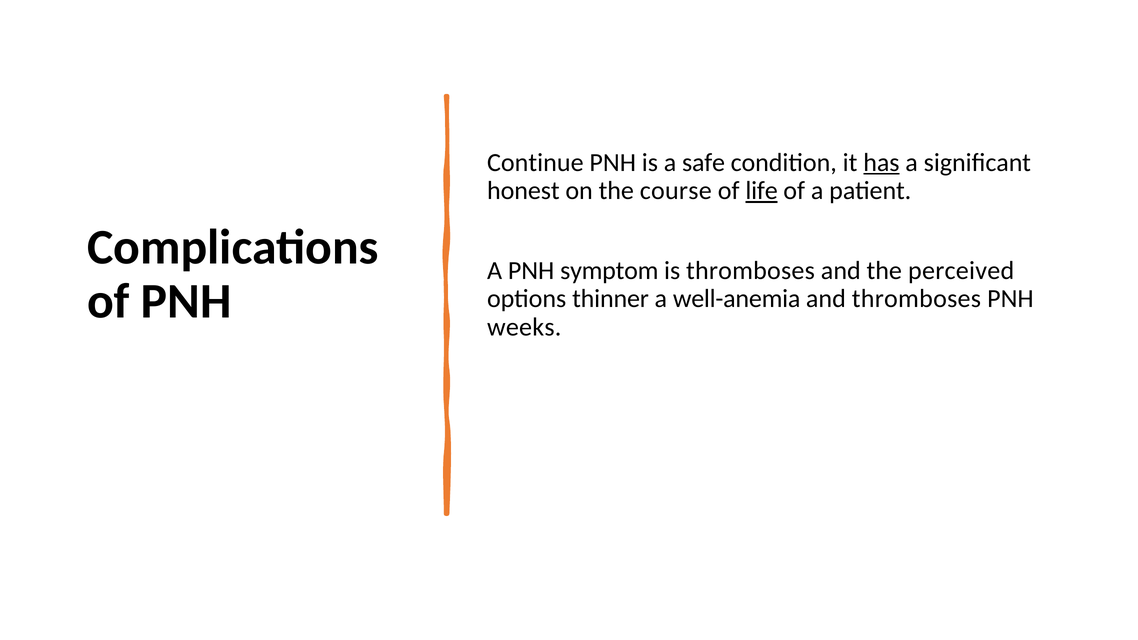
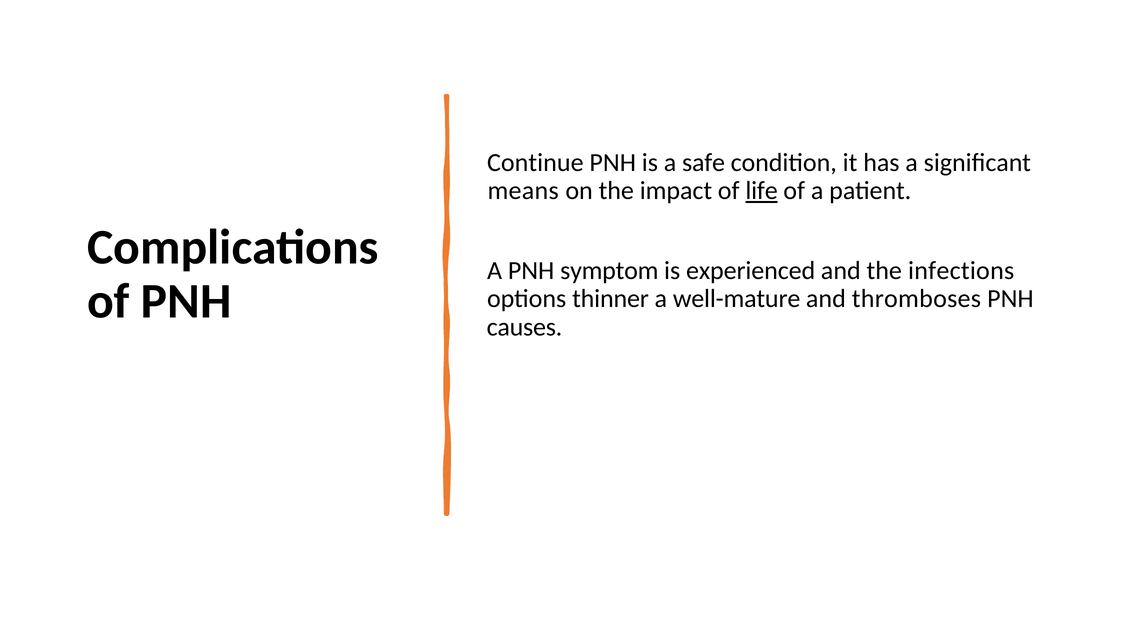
has underline: present -> none (881, 163)
honest: honest -> means (523, 191)
course: course -> impact (676, 191)
is thromboses: thromboses -> experienced (751, 271)
perceived: perceived -> infections (961, 271)
well-anemia: well-anemia -> well-mature (737, 299)
weeks: weeks -> causes (524, 327)
